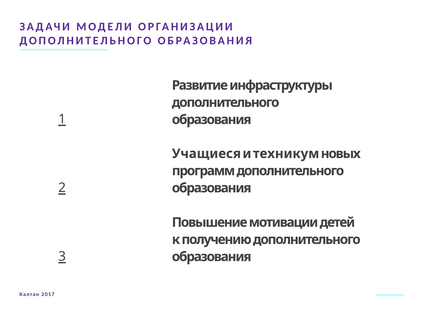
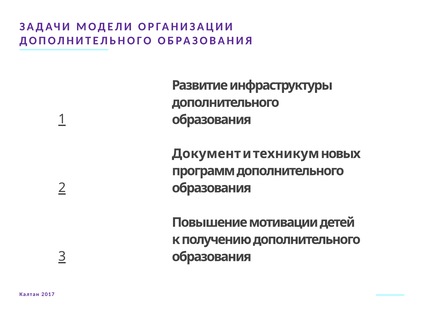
Учащиеся: Учащиеся -> Документ (206, 154)
